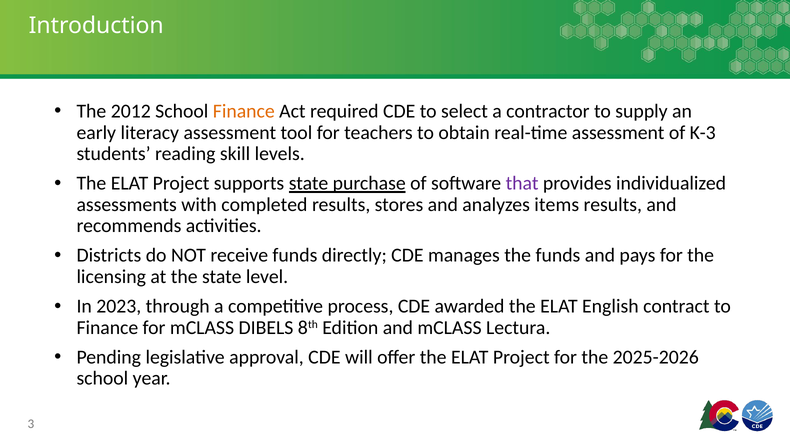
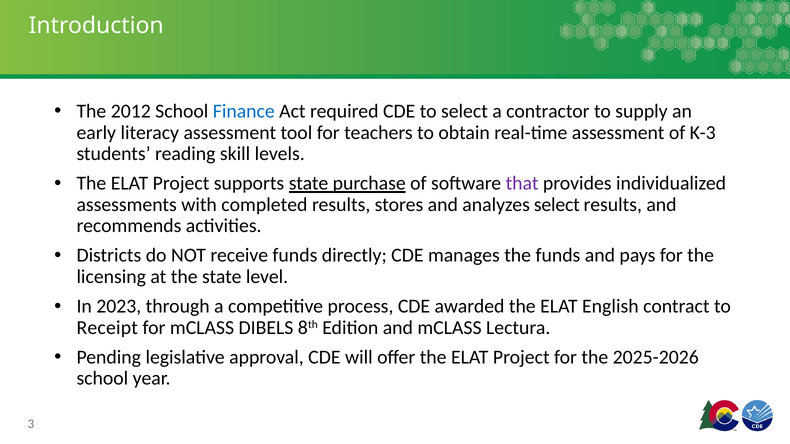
Finance colour: orange -> blue (244, 111)
analyzes items: items -> select (557, 205)
Finance: Finance -> Receipt (107, 328)
